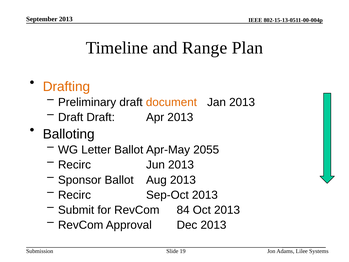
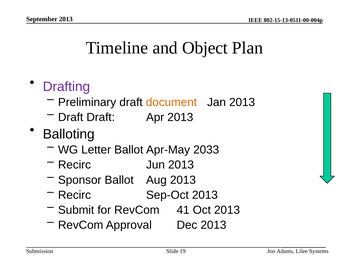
Range: Range -> Object (205, 48)
Drafting colour: orange -> purple (66, 86)
2055: 2055 -> 2033 (206, 150)
84: 84 -> 41 (183, 210)
